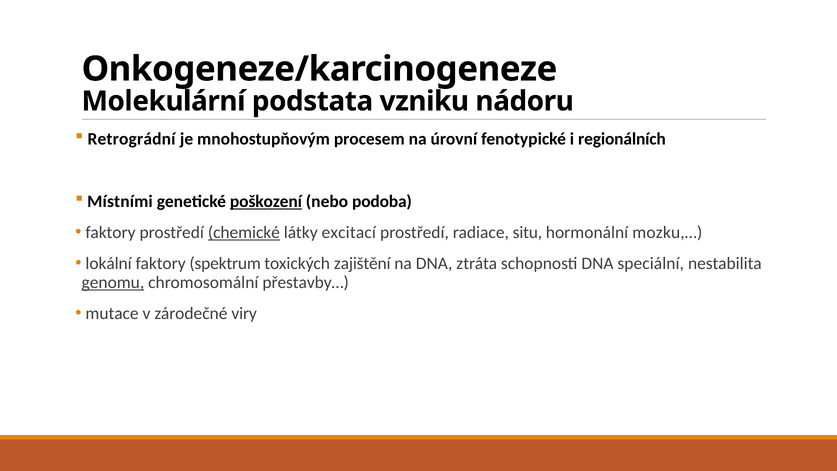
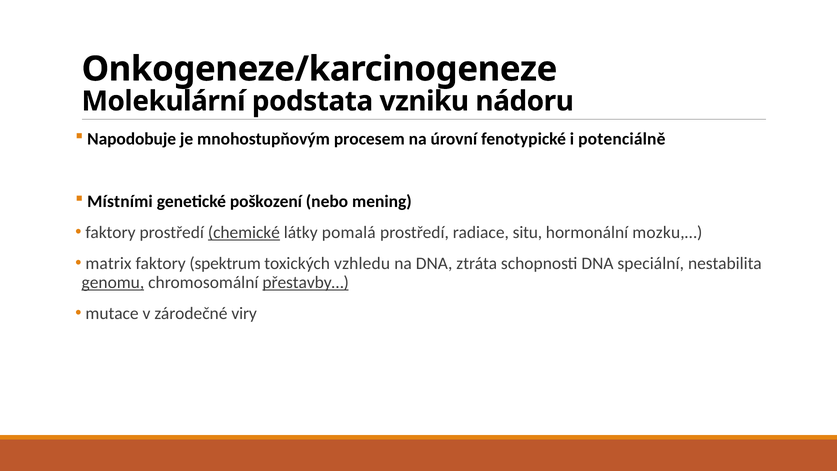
Retrográdní: Retrográdní -> Napodobuje (132, 139)
regionálních: regionálních -> potenciálně (622, 139)
poškození underline: present -> none (266, 201)
podoba: podoba -> mening (382, 201)
excitací: excitací -> pomalá (349, 232)
lokální: lokální -> matrix (109, 263)
zajištění: zajištění -> vzhledu (362, 263)
přestavby… underline: none -> present (306, 282)
